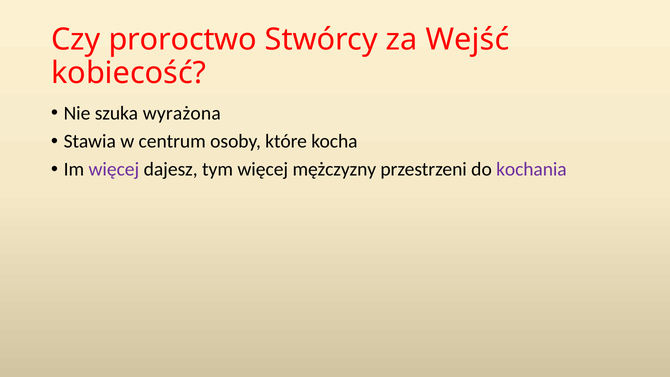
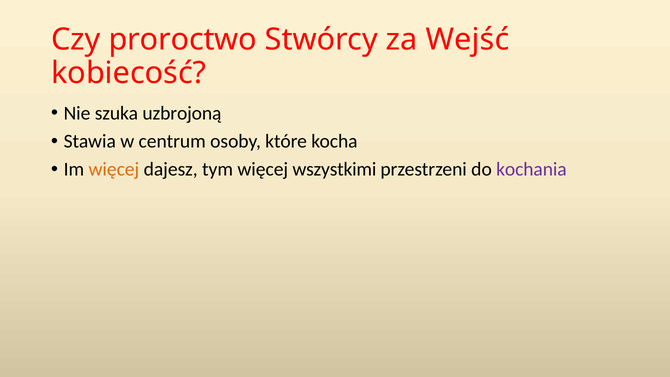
wyrażona: wyrażona -> uzbrojoną (182, 113)
więcej colour: purple -> orange (114, 169)
mężczyzny: mężczyzny -> wszystkimi (334, 169)
